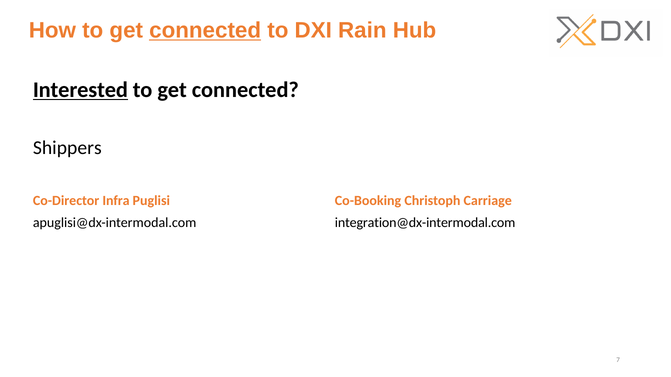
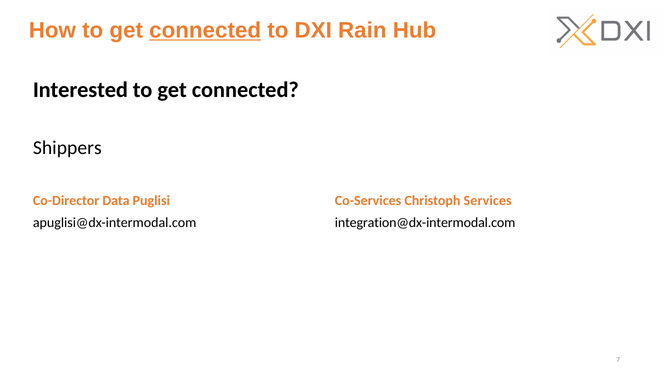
Interested underline: present -> none (80, 90)
Infra: Infra -> Data (116, 201)
Co-Booking: Co-Booking -> Co-Services (368, 201)
Carriage: Carriage -> Services (488, 201)
